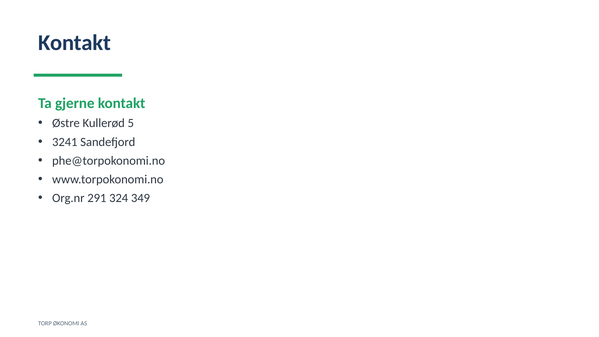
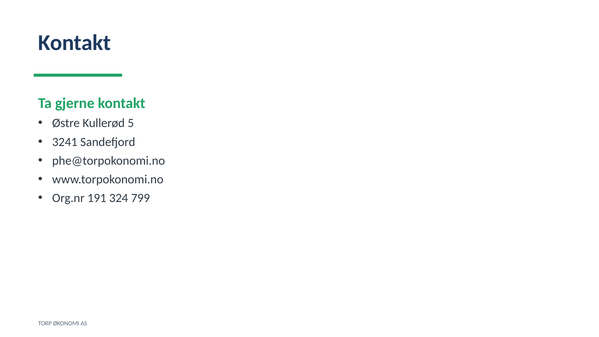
291: 291 -> 191 (97, 198)
349: 349 -> 799 (140, 198)
